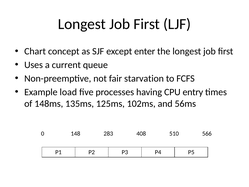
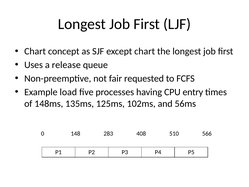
except enter: enter -> chart (145, 51)
current: current -> release (66, 65)
starvation: starvation -> requested (144, 78)
